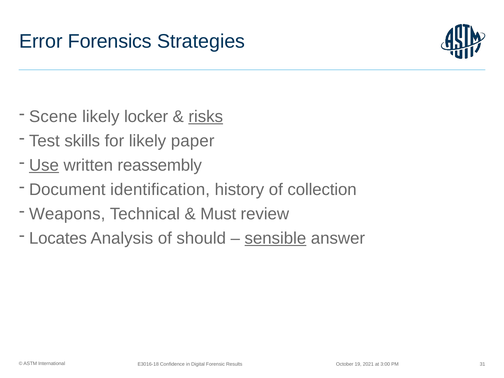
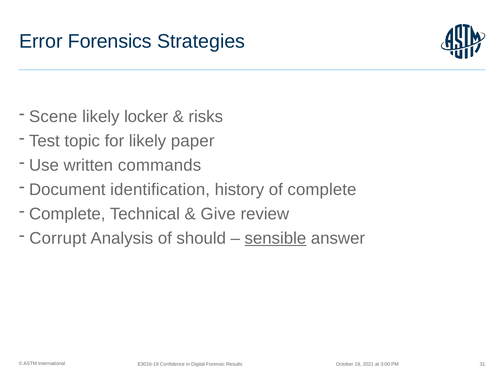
risks underline: present -> none (206, 117)
skills: skills -> topic (82, 141)
Use underline: present -> none (44, 165)
reassembly: reassembly -> commands (160, 165)
of collection: collection -> complete (322, 190)
Weapons: Weapons -> Complete (67, 214)
Must: Must -> Give (218, 214)
Locates: Locates -> Corrupt (58, 238)
